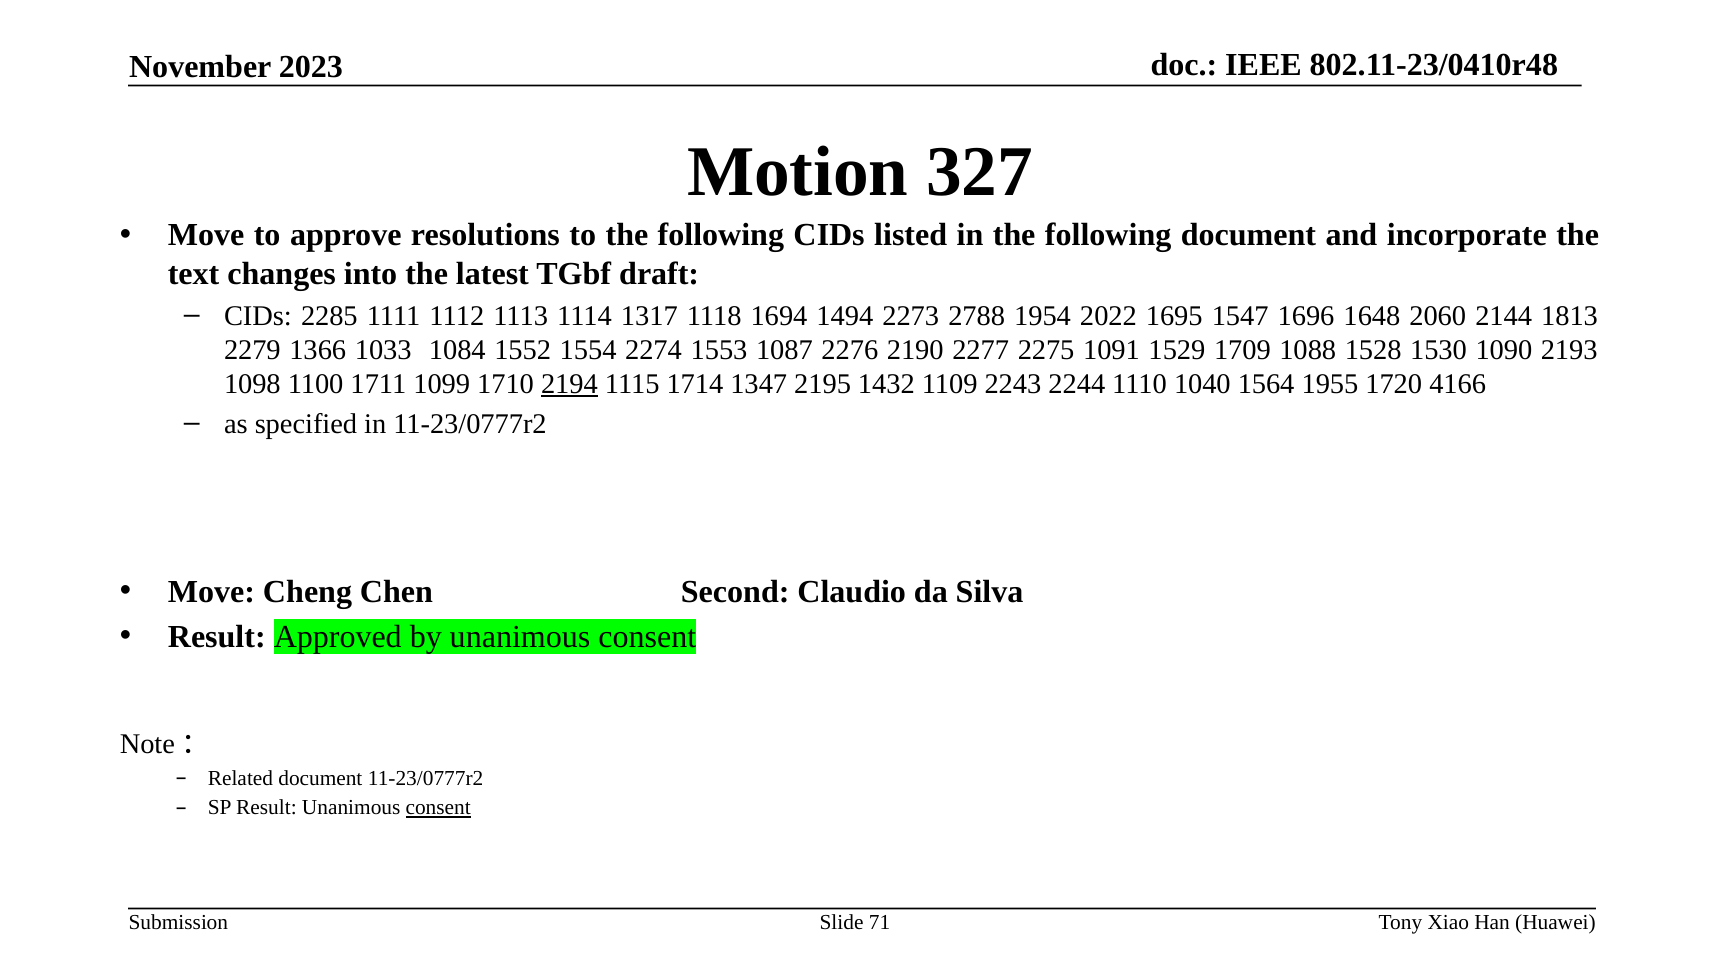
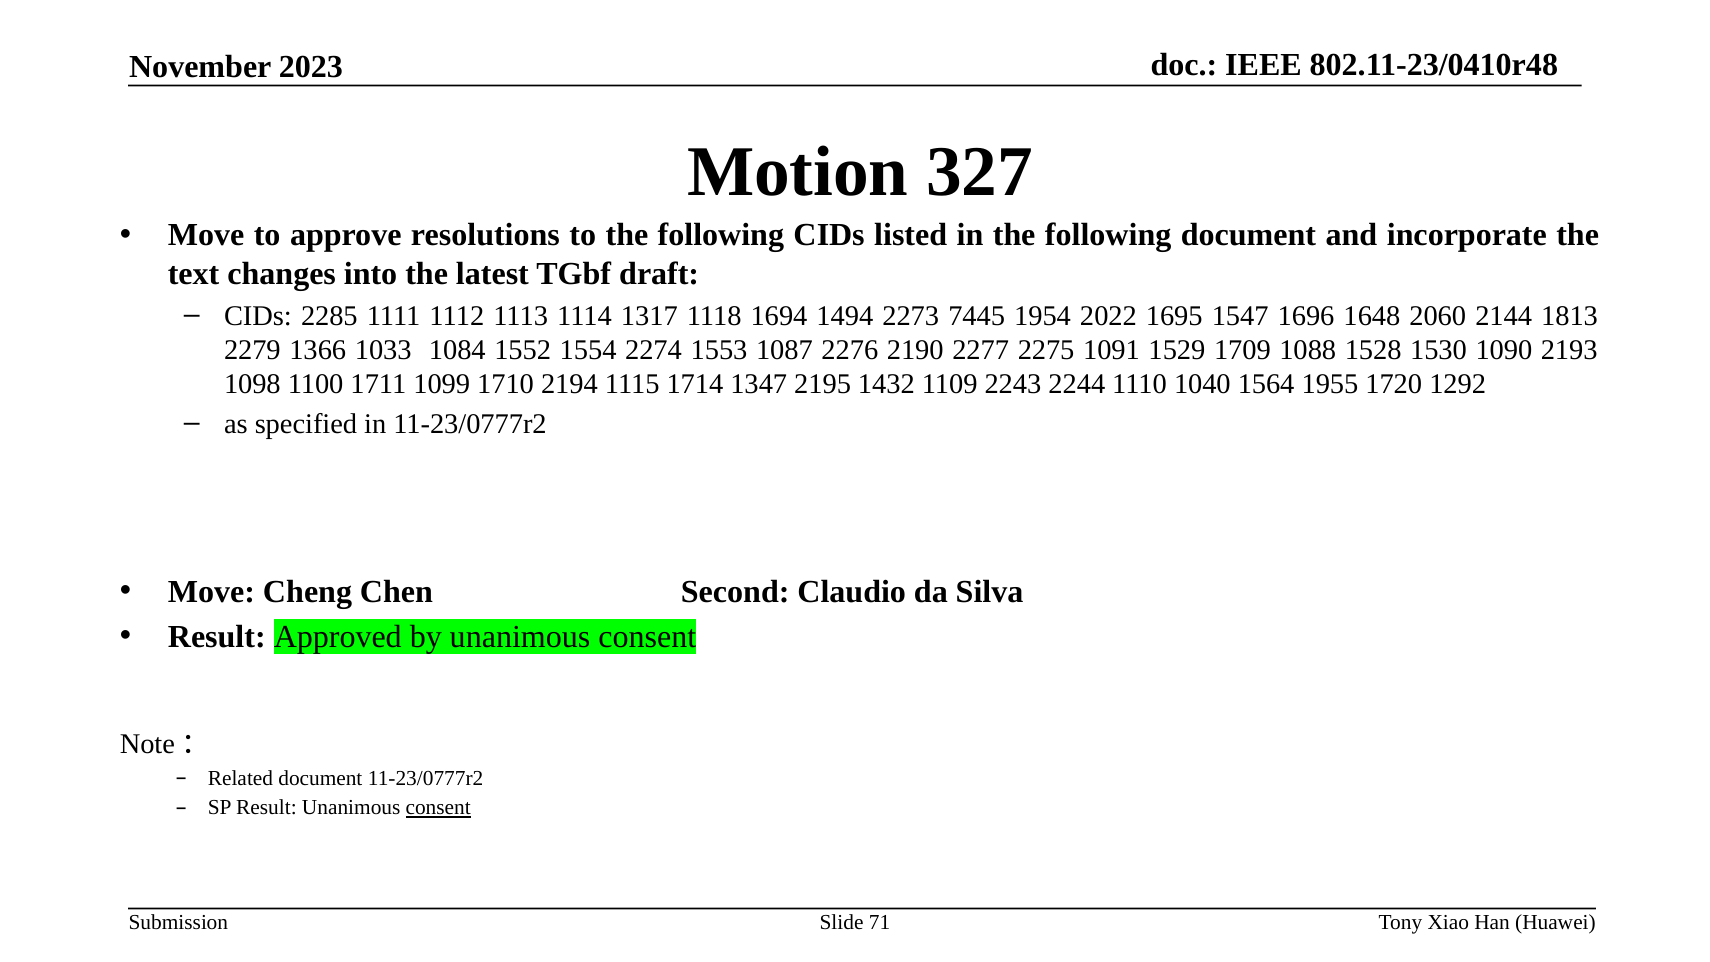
2788: 2788 -> 7445 (977, 316)
2194 underline: present -> none (569, 384)
4166: 4166 -> 1292 (1458, 384)
